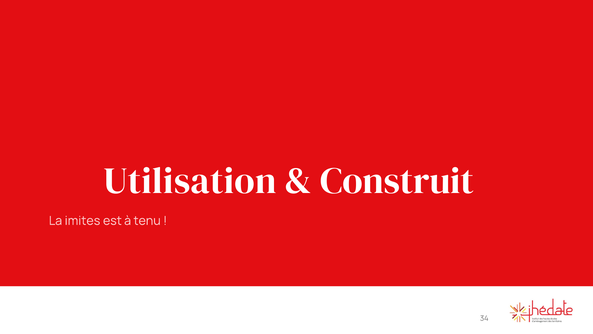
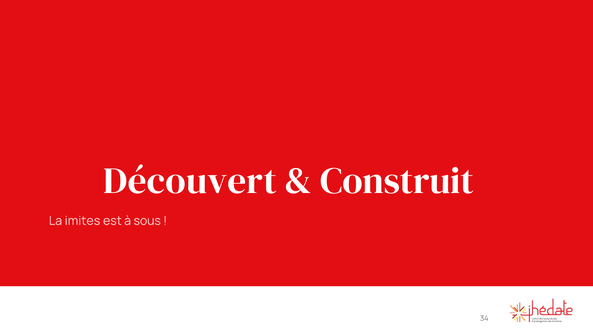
Utilisation: Utilisation -> Découvert (190, 181)
tenu: tenu -> sous (147, 220)
